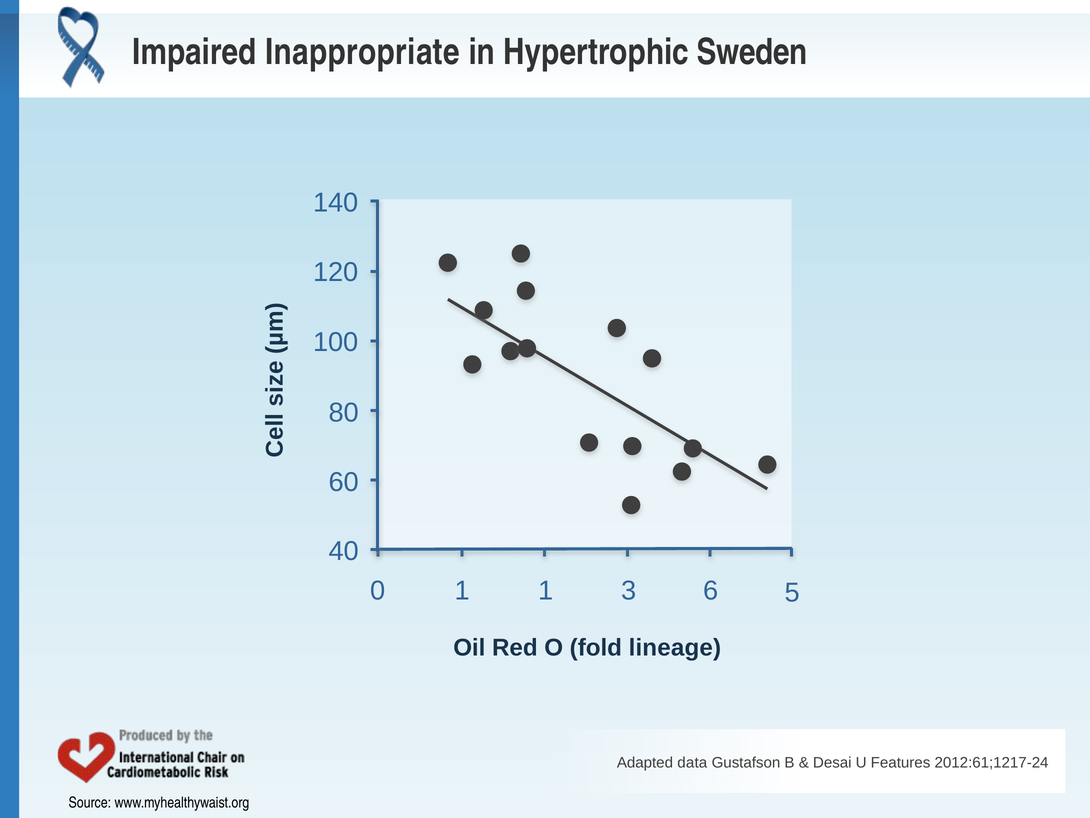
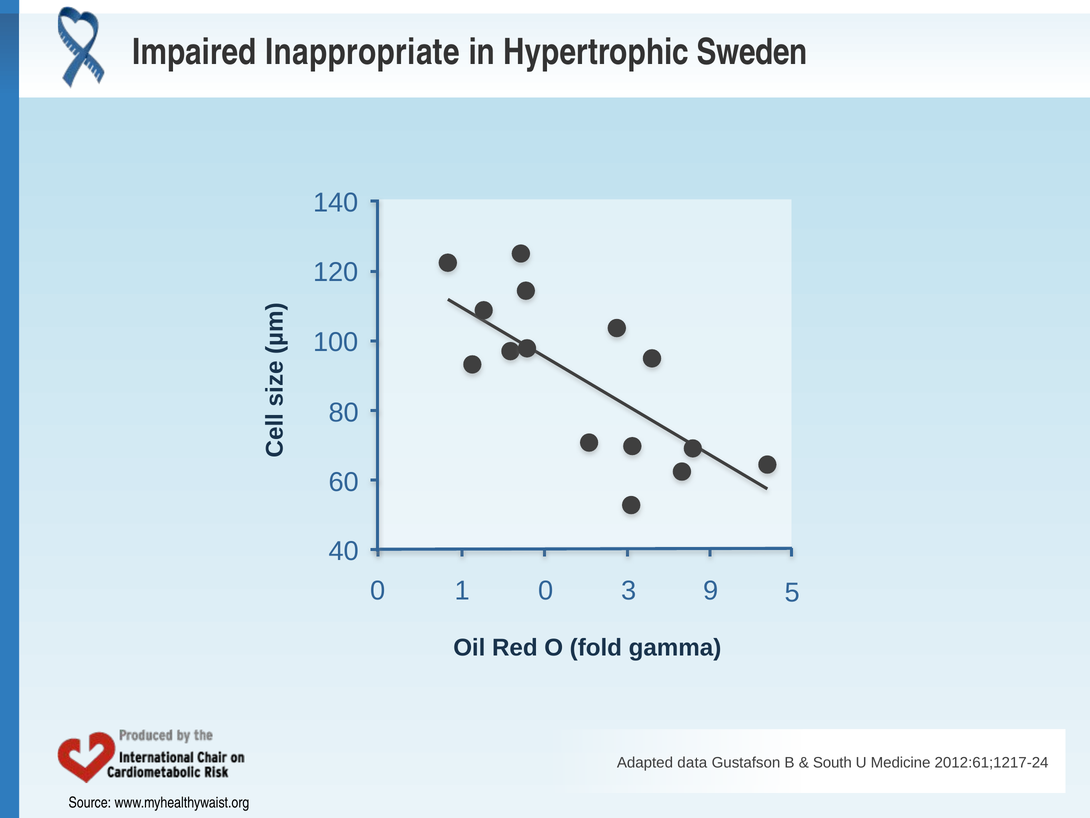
1 1: 1 -> 0 (546, 591)
6: 6 -> 9 (711, 591)
lineage: lineage -> gamma (675, 648)
Desai: Desai -> South (832, 762)
Features: Features -> Medicine (901, 762)
